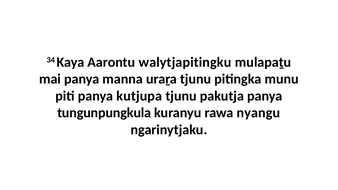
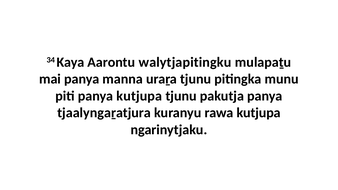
tungunpungkula: tungunpungkula -> tjaalyngaṟatjura (104, 113)
rawa nyangu: nyangu -> kutjupa (259, 113)
